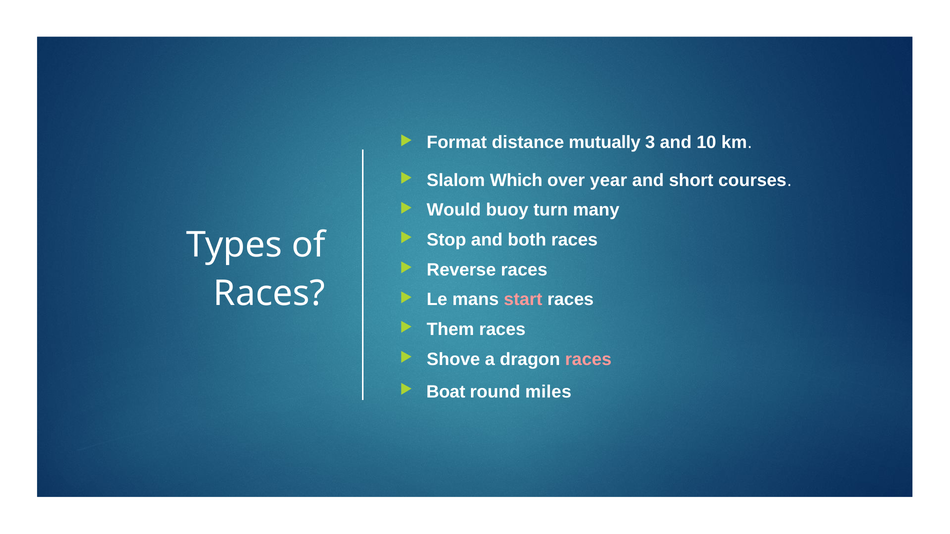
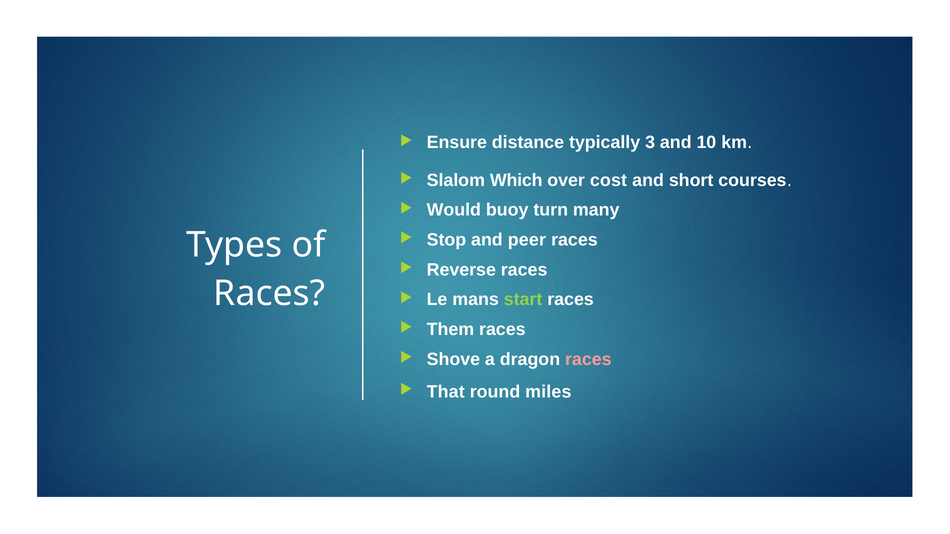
Format: Format -> Ensure (457, 143)
mutually: mutually -> typically (605, 143)
year: year -> cost (608, 180)
both: both -> peer (527, 240)
start colour: pink -> light green (523, 300)
Boat: Boat -> That (446, 392)
